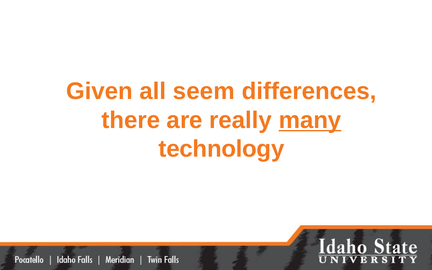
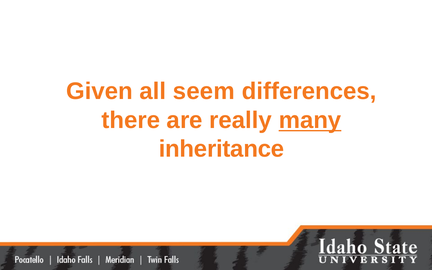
technology: technology -> inheritance (222, 149)
